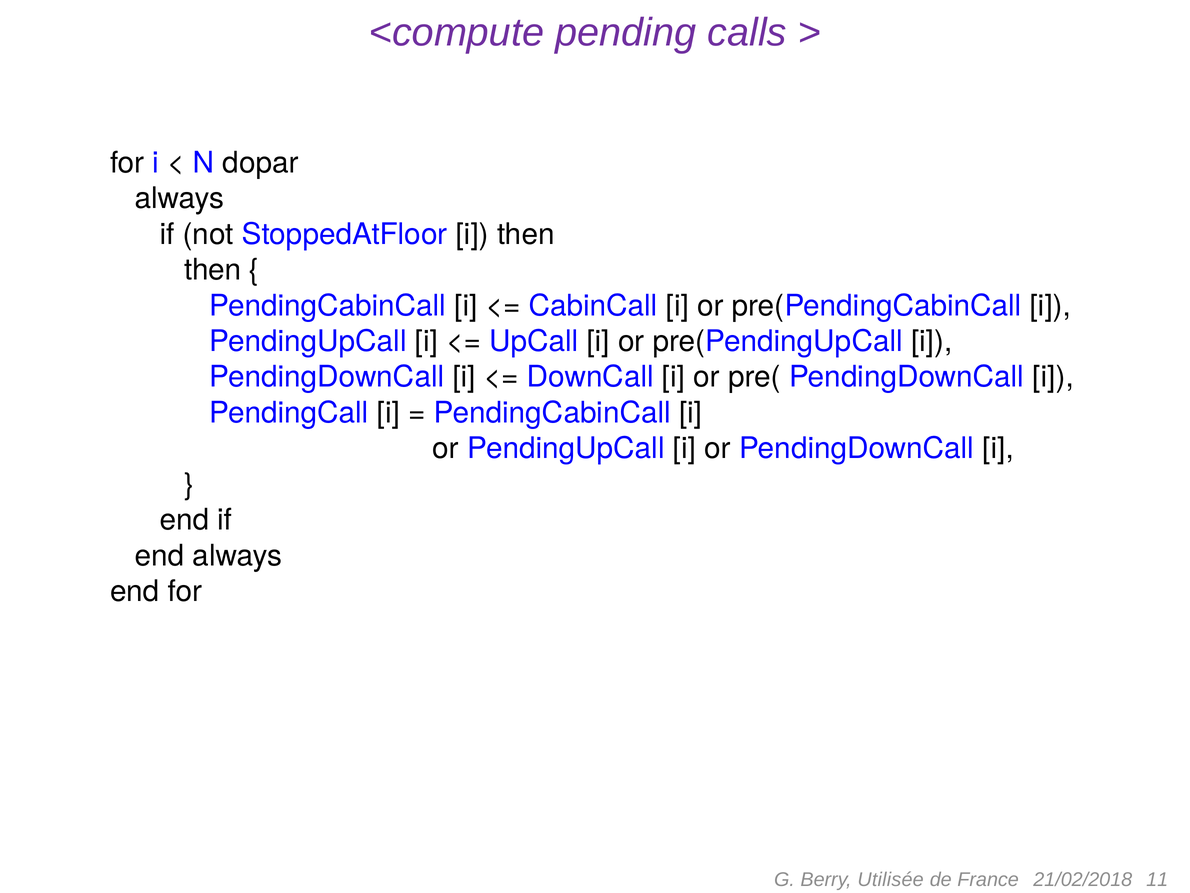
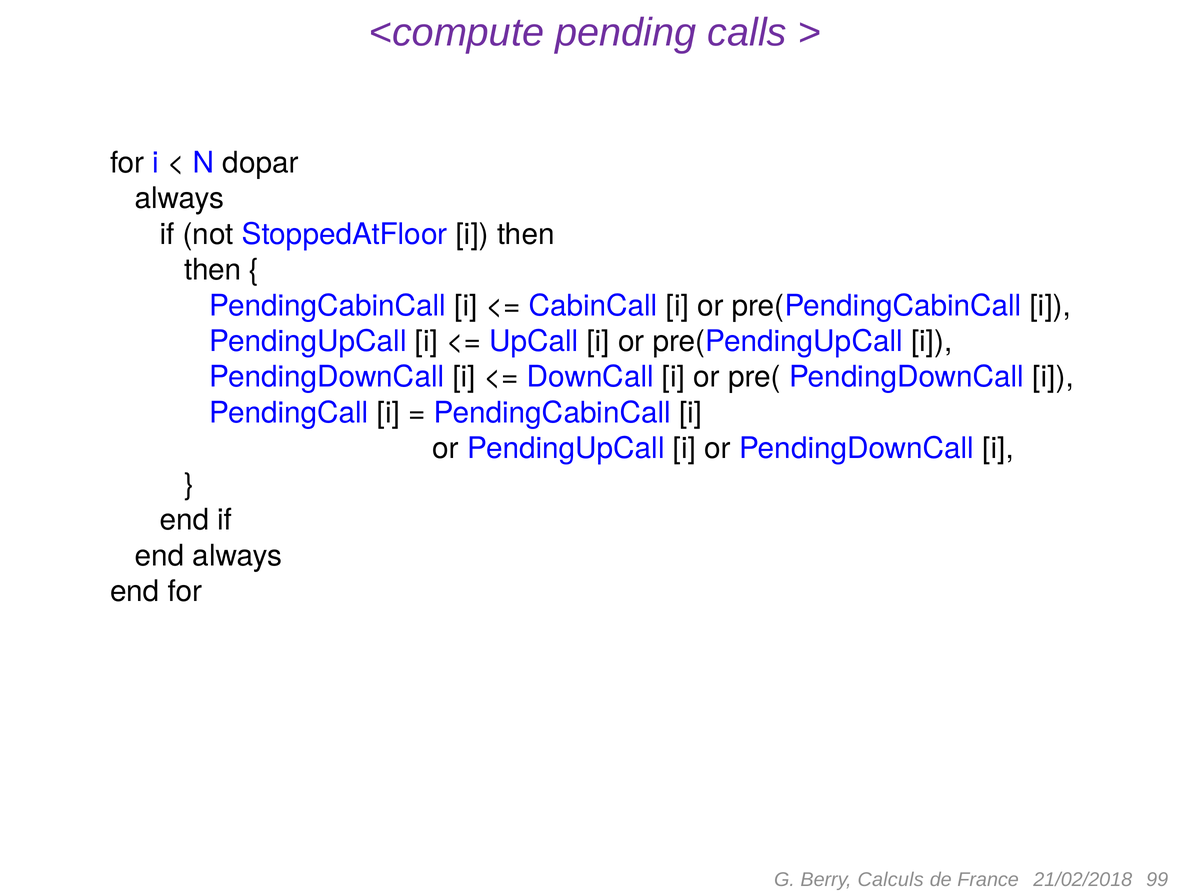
Utilisée: Utilisée -> Calculs (891, 879)
11: 11 -> 99 (1157, 879)
